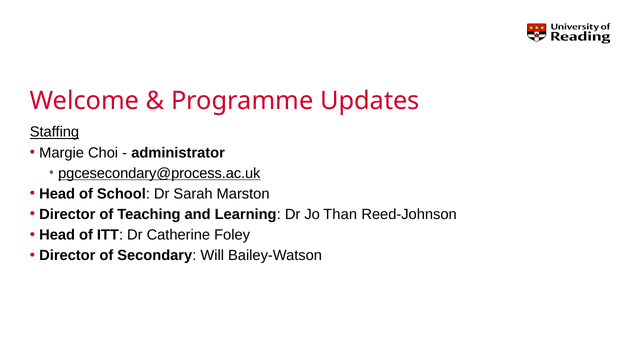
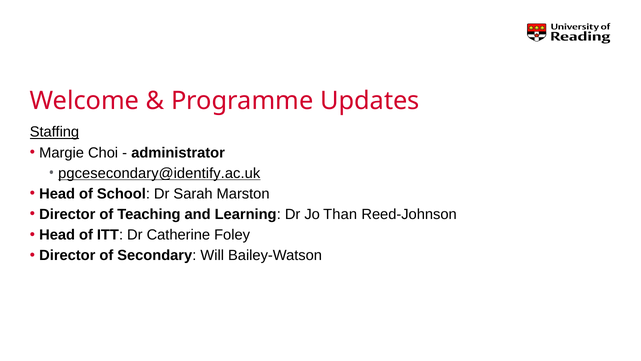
pgcesecondary@process.ac.uk: pgcesecondary@process.ac.uk -> pgcesecondary@identify.ac.uk (159, 173)
